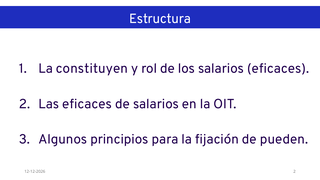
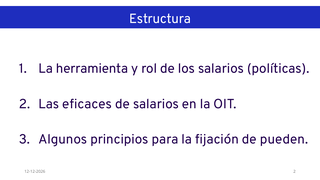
constituyen: constituyen -> herramienta (92, 69)
salarios eficaces: eficaces -> políticas (278, 69)
